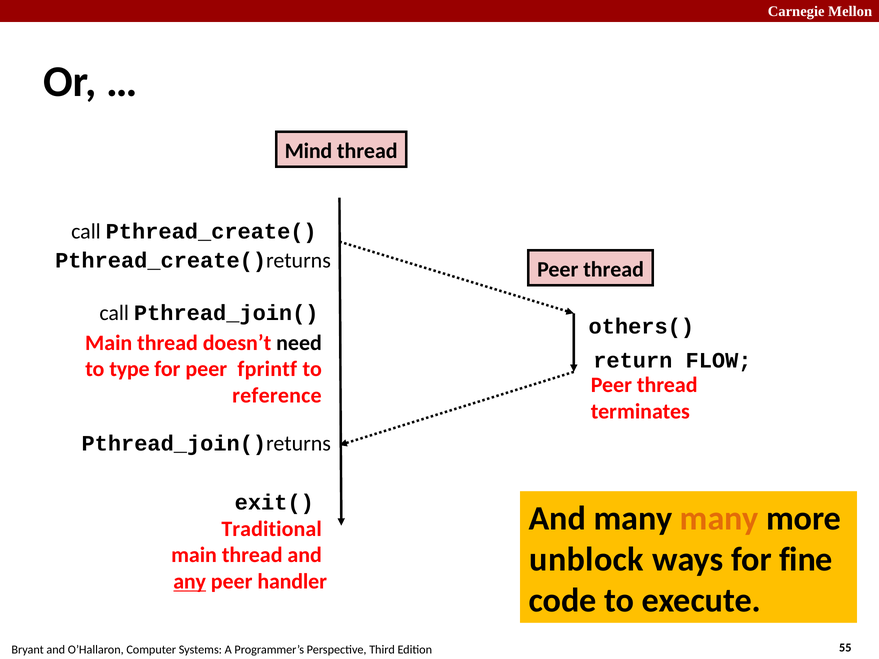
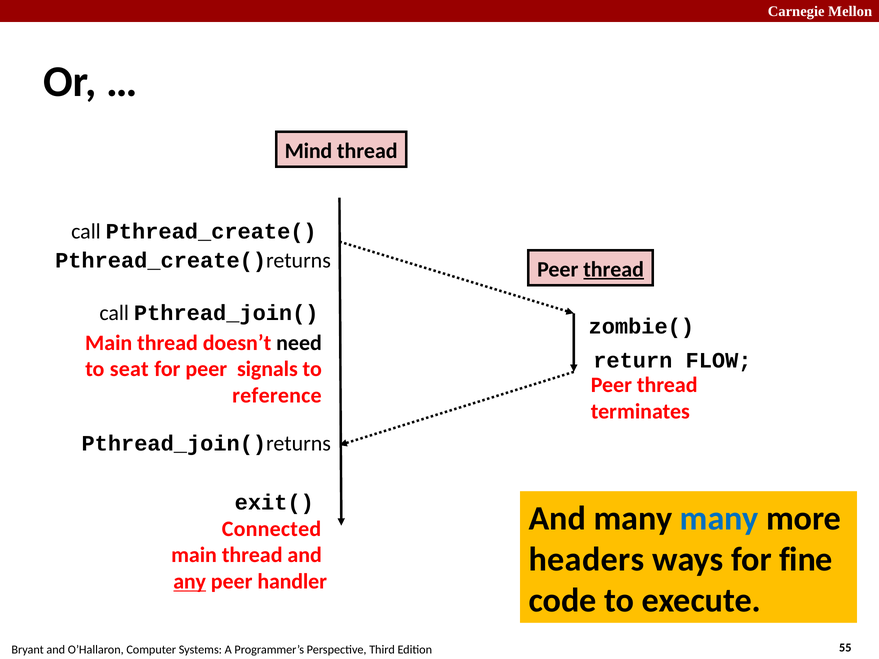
thread underline: none -> present (614, 269)
others(: others( -> zombie( (641, 327)
type: type -> seat (129, 369)
fprintf: fprintf -> signals (267, 369)
many colour: orange -> blue (719, 519)
Traditional: Traditional -> Connected (272, 529)
unblock: unblock -> headers (587, 560)
